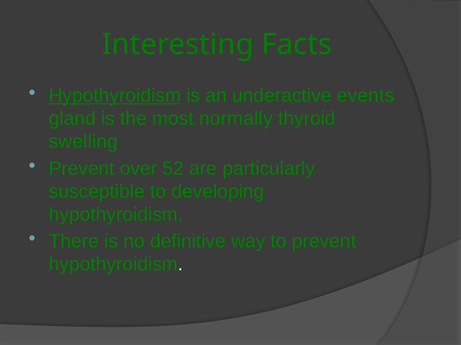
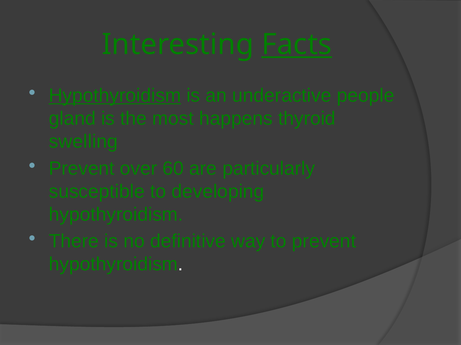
Facts underline: none -> present (297, 45)
events: events -> people (366, 96)
normally: normally -> happens (236, 119)
52: 52 -> 60 (173, 169)
